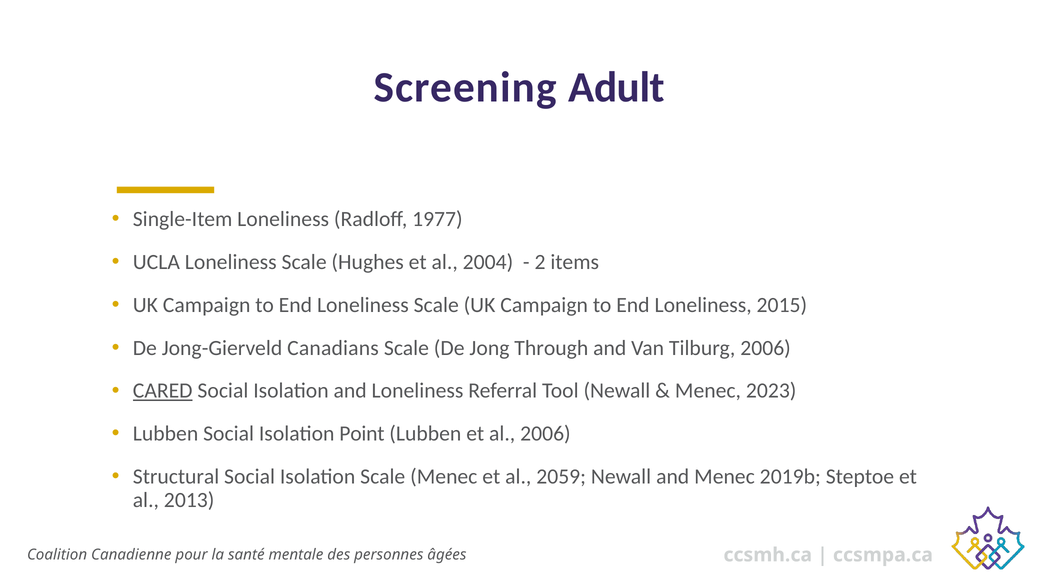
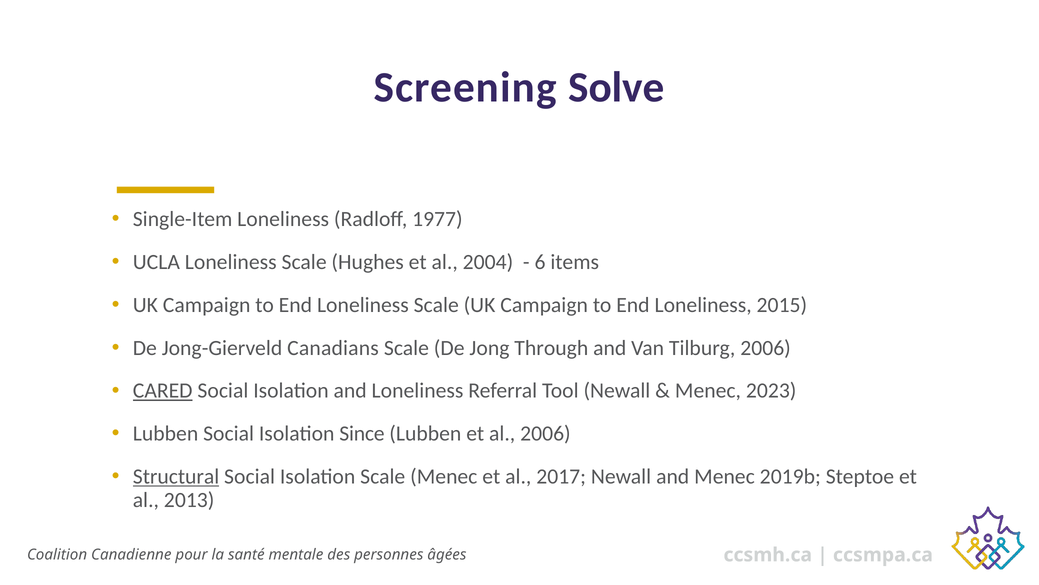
Adult: Adult -> Solve (616, 87)
2: 2 -> 6 (540, 262)
Point: Point -> Since (362, 433)
Structural underline: none -> present (176, 476)
2059: 2059 -> 2017 (561, 476)
